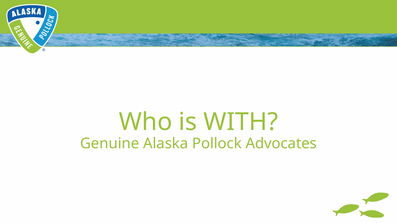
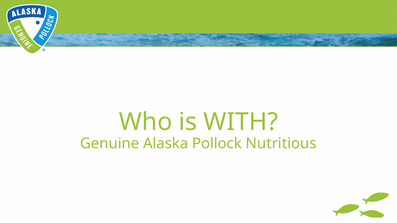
Advocates: Advocates -> Nutritious (281, 144)
